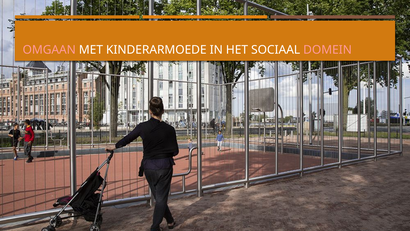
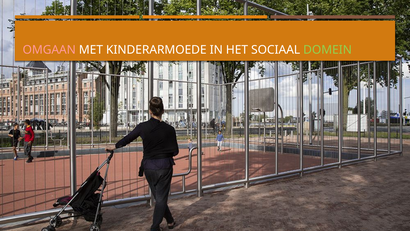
DOMEIN colour: pink -> light green (328, 50)
